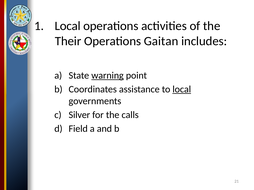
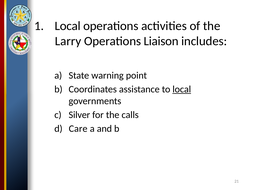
Their: Their -> Larry (68, 41)
Gaitan: Gaitan -> Liaison (161, 41)
warning underline: present -> none (107, 76)
Field: Field -> Care (78, 129)
